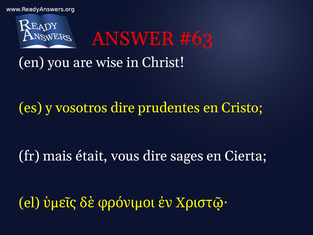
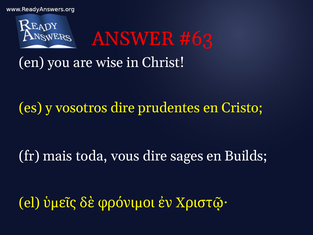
était: était -> toda (92, 156)
Cierta: Cierta -> Builds (246, 156)
